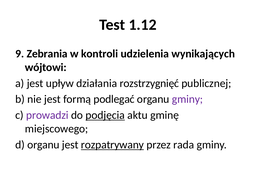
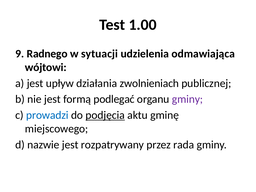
1.12: 1.12 -> 1.00 (143, 25)
Zebrania: Zebrania -> Radnego (47, 54)
kontroli: kontroli -> sytuacji (100, 54)
wynikających: wynikających -> odmawiająca (203, 54)
rozstrzygnięć: rozstrzygnięć -> zwolnieniach (149, 83)
prowadzi colour: purple -> blue (47, 115)
d organu: organu -> nazwie (43, 145)
rozpatrywany underline: present -> none (112, 145)
